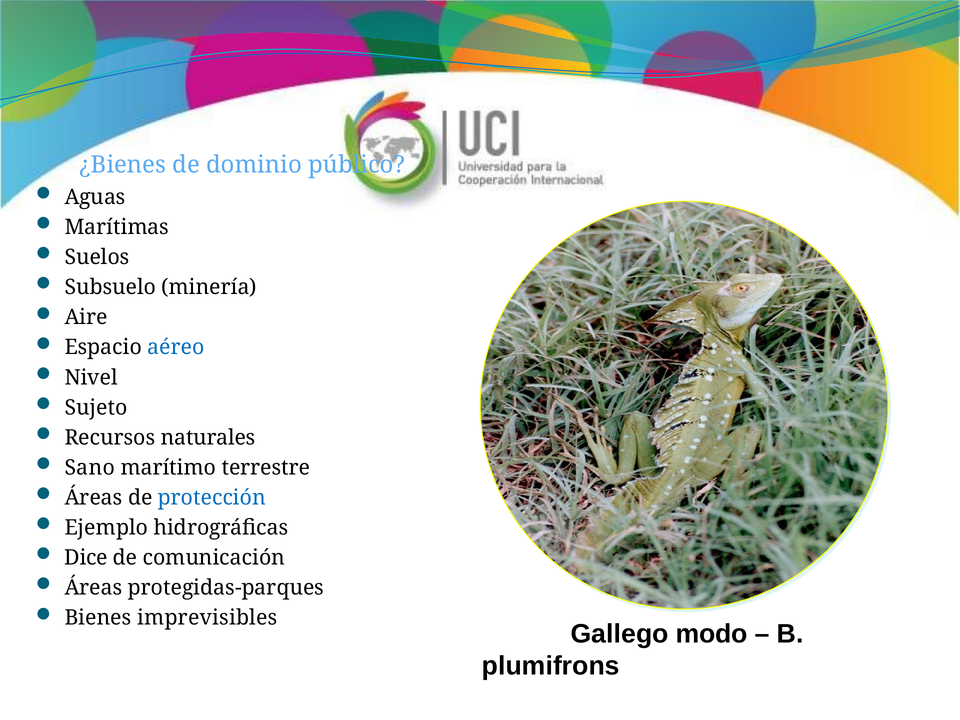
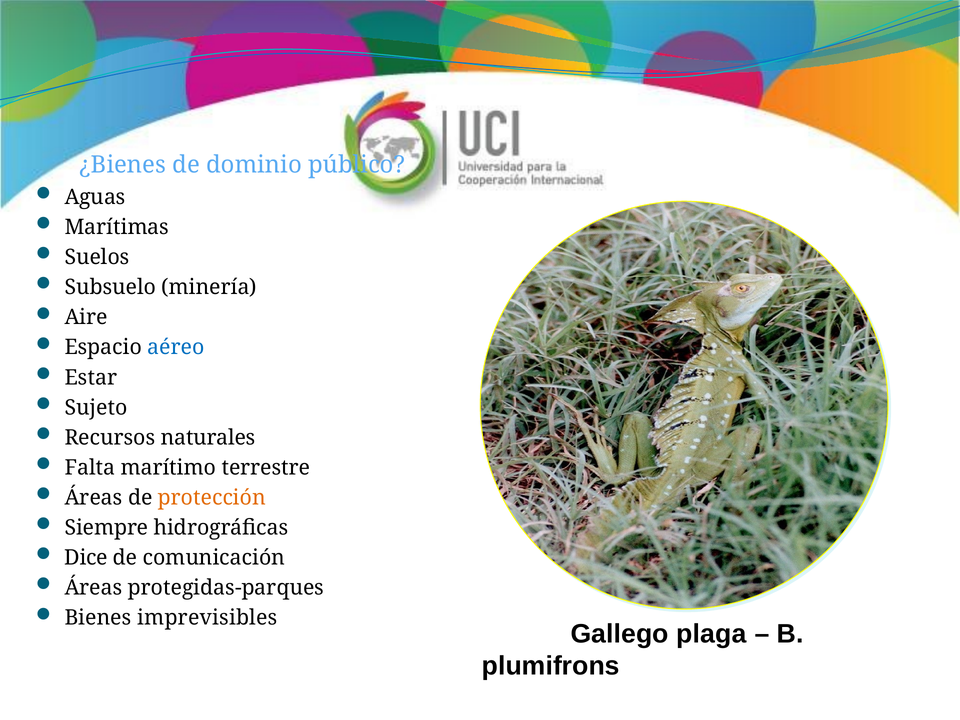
Nivel: Nivel -> Estar (91, 377)
Sano: Sano -> Falta (90, 468)
protección colour: blue -> orange (212, 498)
Ejemplo: Ejemplo -> Siempre (106, 528)
modo: modo -> plaga (711, 634)
